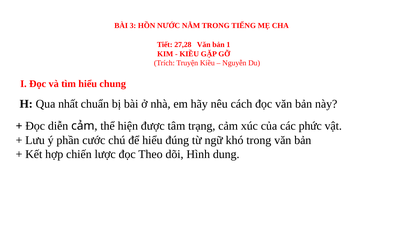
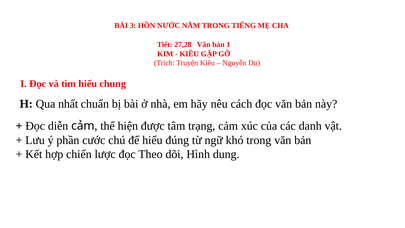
phức: phức -> danh (310, 126)
